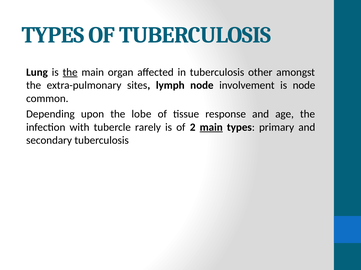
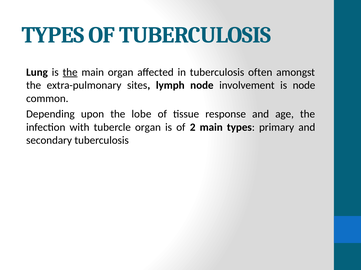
other: other -> often (260, 72)
tubercle rarely: rarely -> organ (148, 128)
main underline: present -> none (211, 128)
